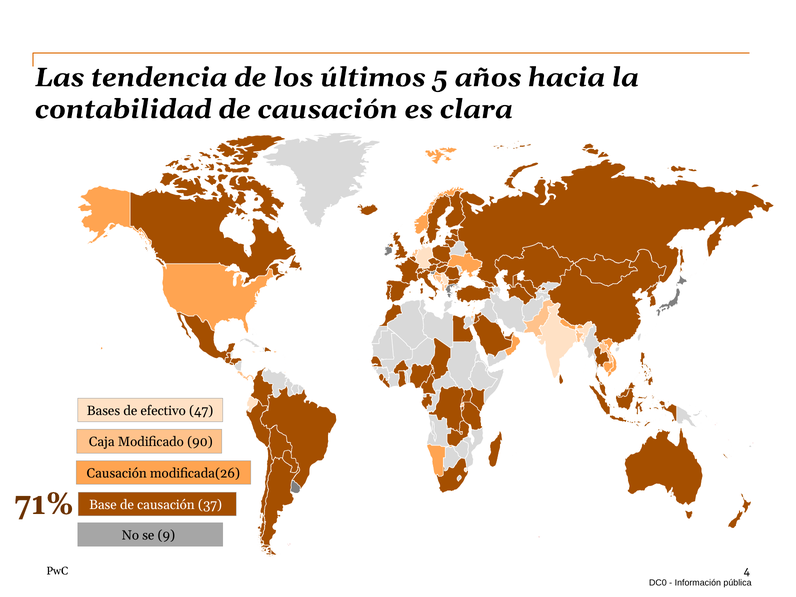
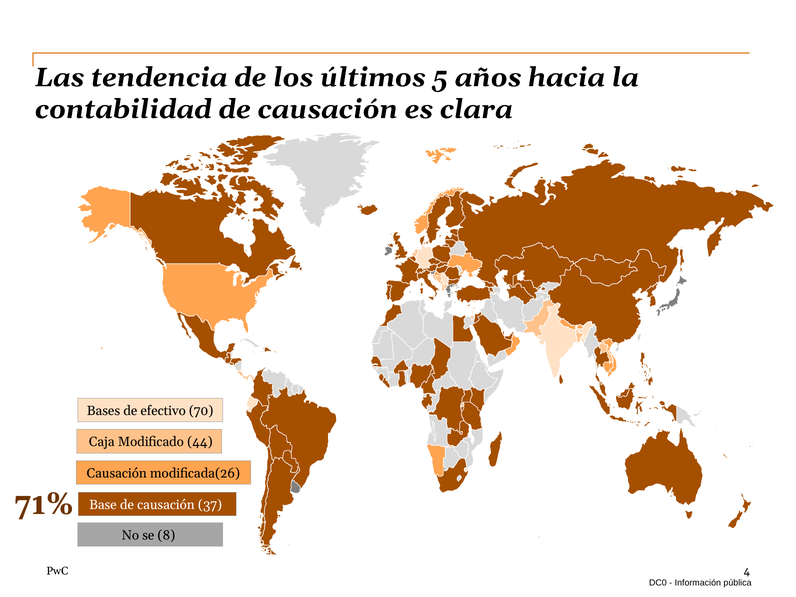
47: 47 -> 70 (201, 411)
90: 90 -> 44 (200, 442)
9: 9 -> 8 (166, 535)
